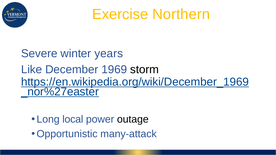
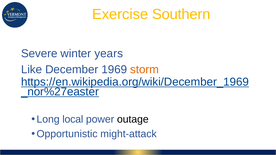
Northern: Northern -> Southern (181, 14)
storm colour: black -> orange (145, 70)
many-attack: many-attack -> might-attack (129, 134)
